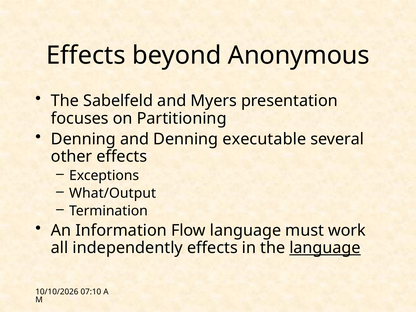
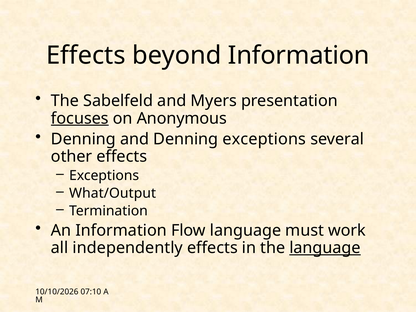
beyond Anonymous: Anonymous -> Information (299, 56)
focuses underline: none -> present (80, 118)
Partitioning: Partitioning -> Anonymous (182, 118)
Denning executable: executable -> exceptions (264, 139)
